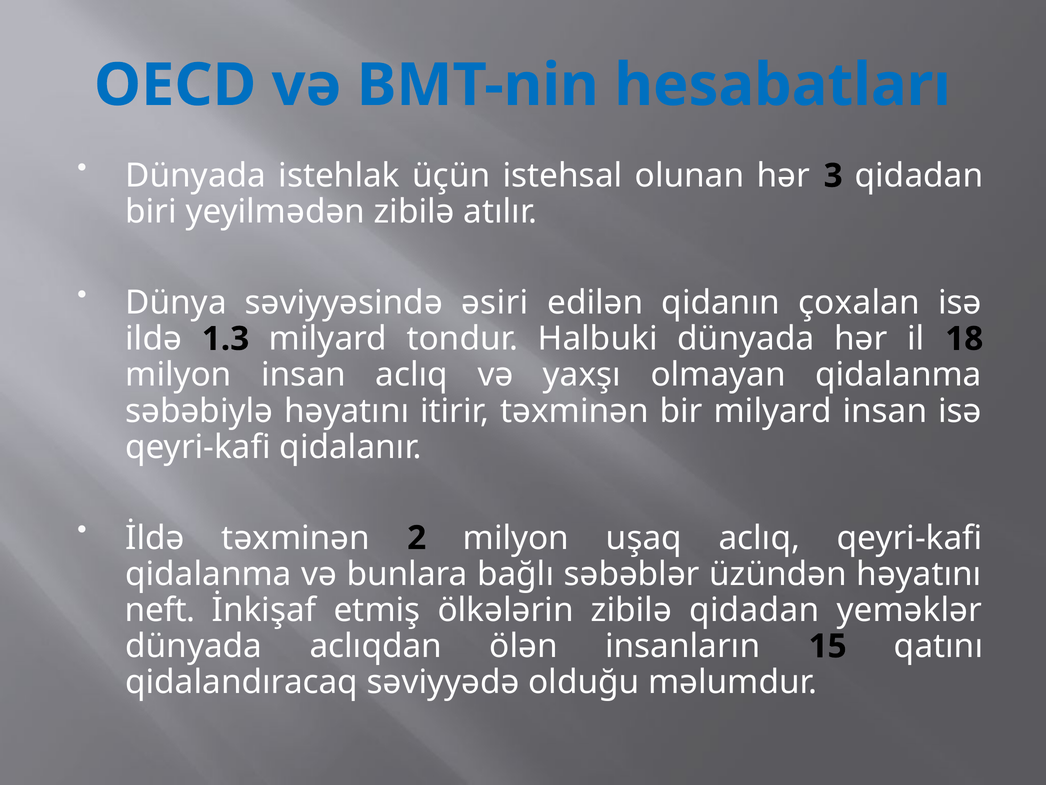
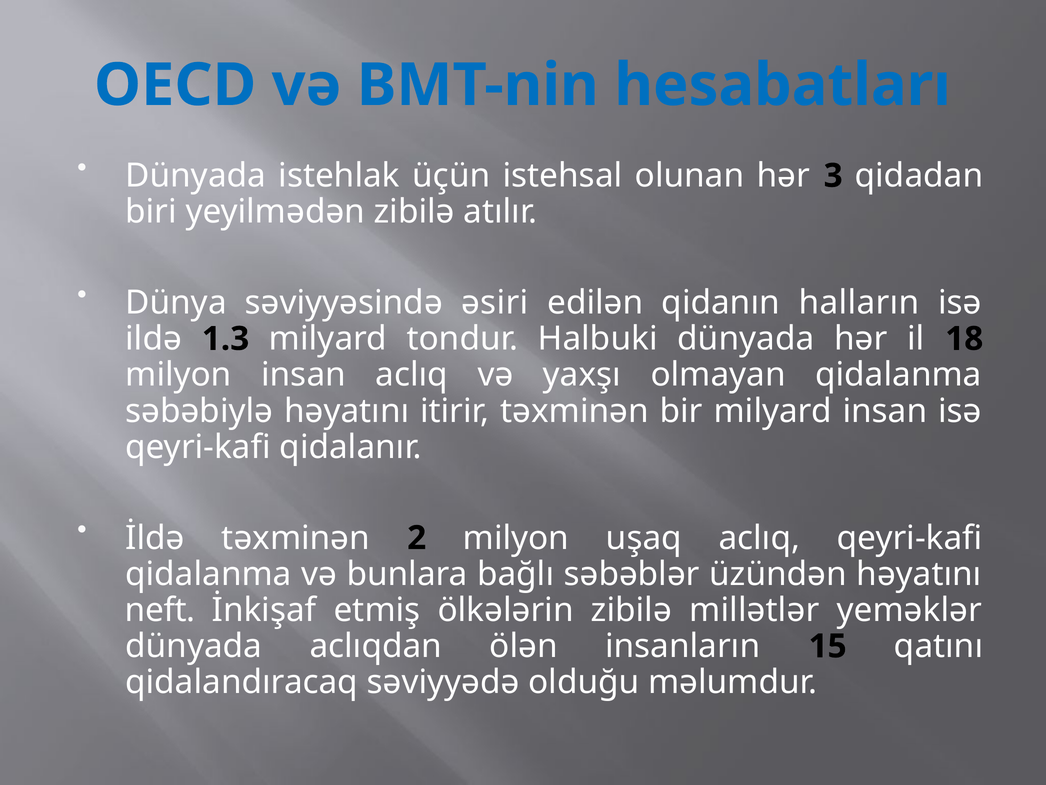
çoxalan: çoxalan -> halların (859, 303)
zibilə qidadan: qidadan -> millətlər (754, 610)
